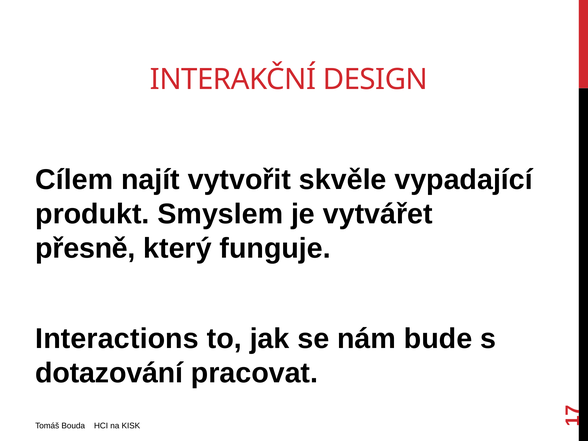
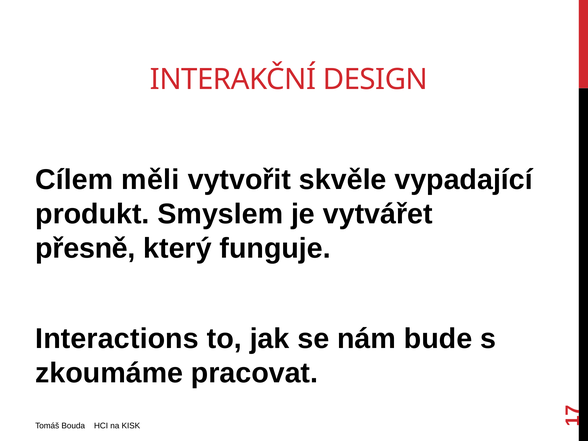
najít: najít -> měli (150, 180)
dotazování: dotazování -> zkoumáme (109, 373)
